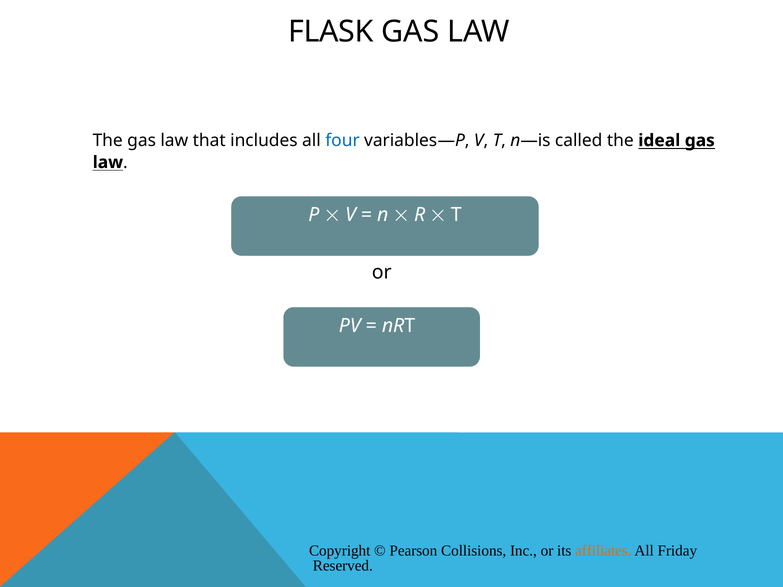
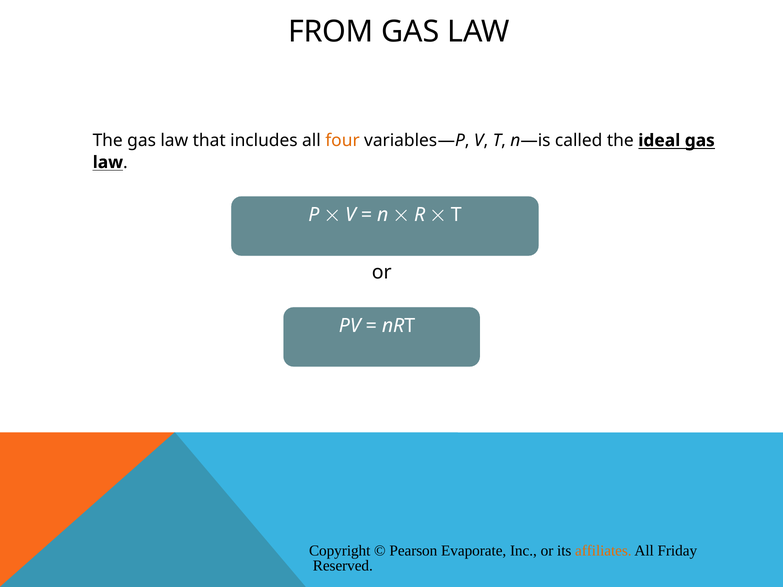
FLASK: FLASK -> FROM (331, 31)
four colour: blue -> orange (342, 141)
Collisions: Collisions -> Evaporate (474, 551)
